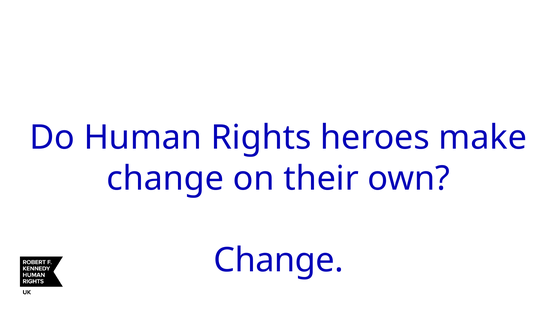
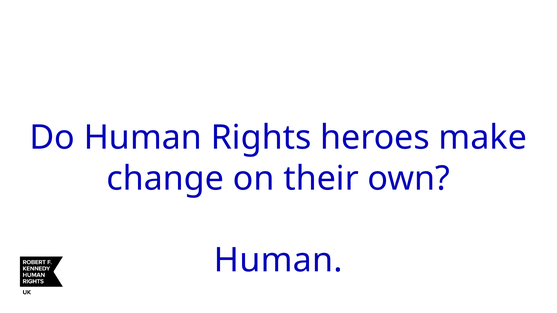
Change: Change -> Human (278, 260)
